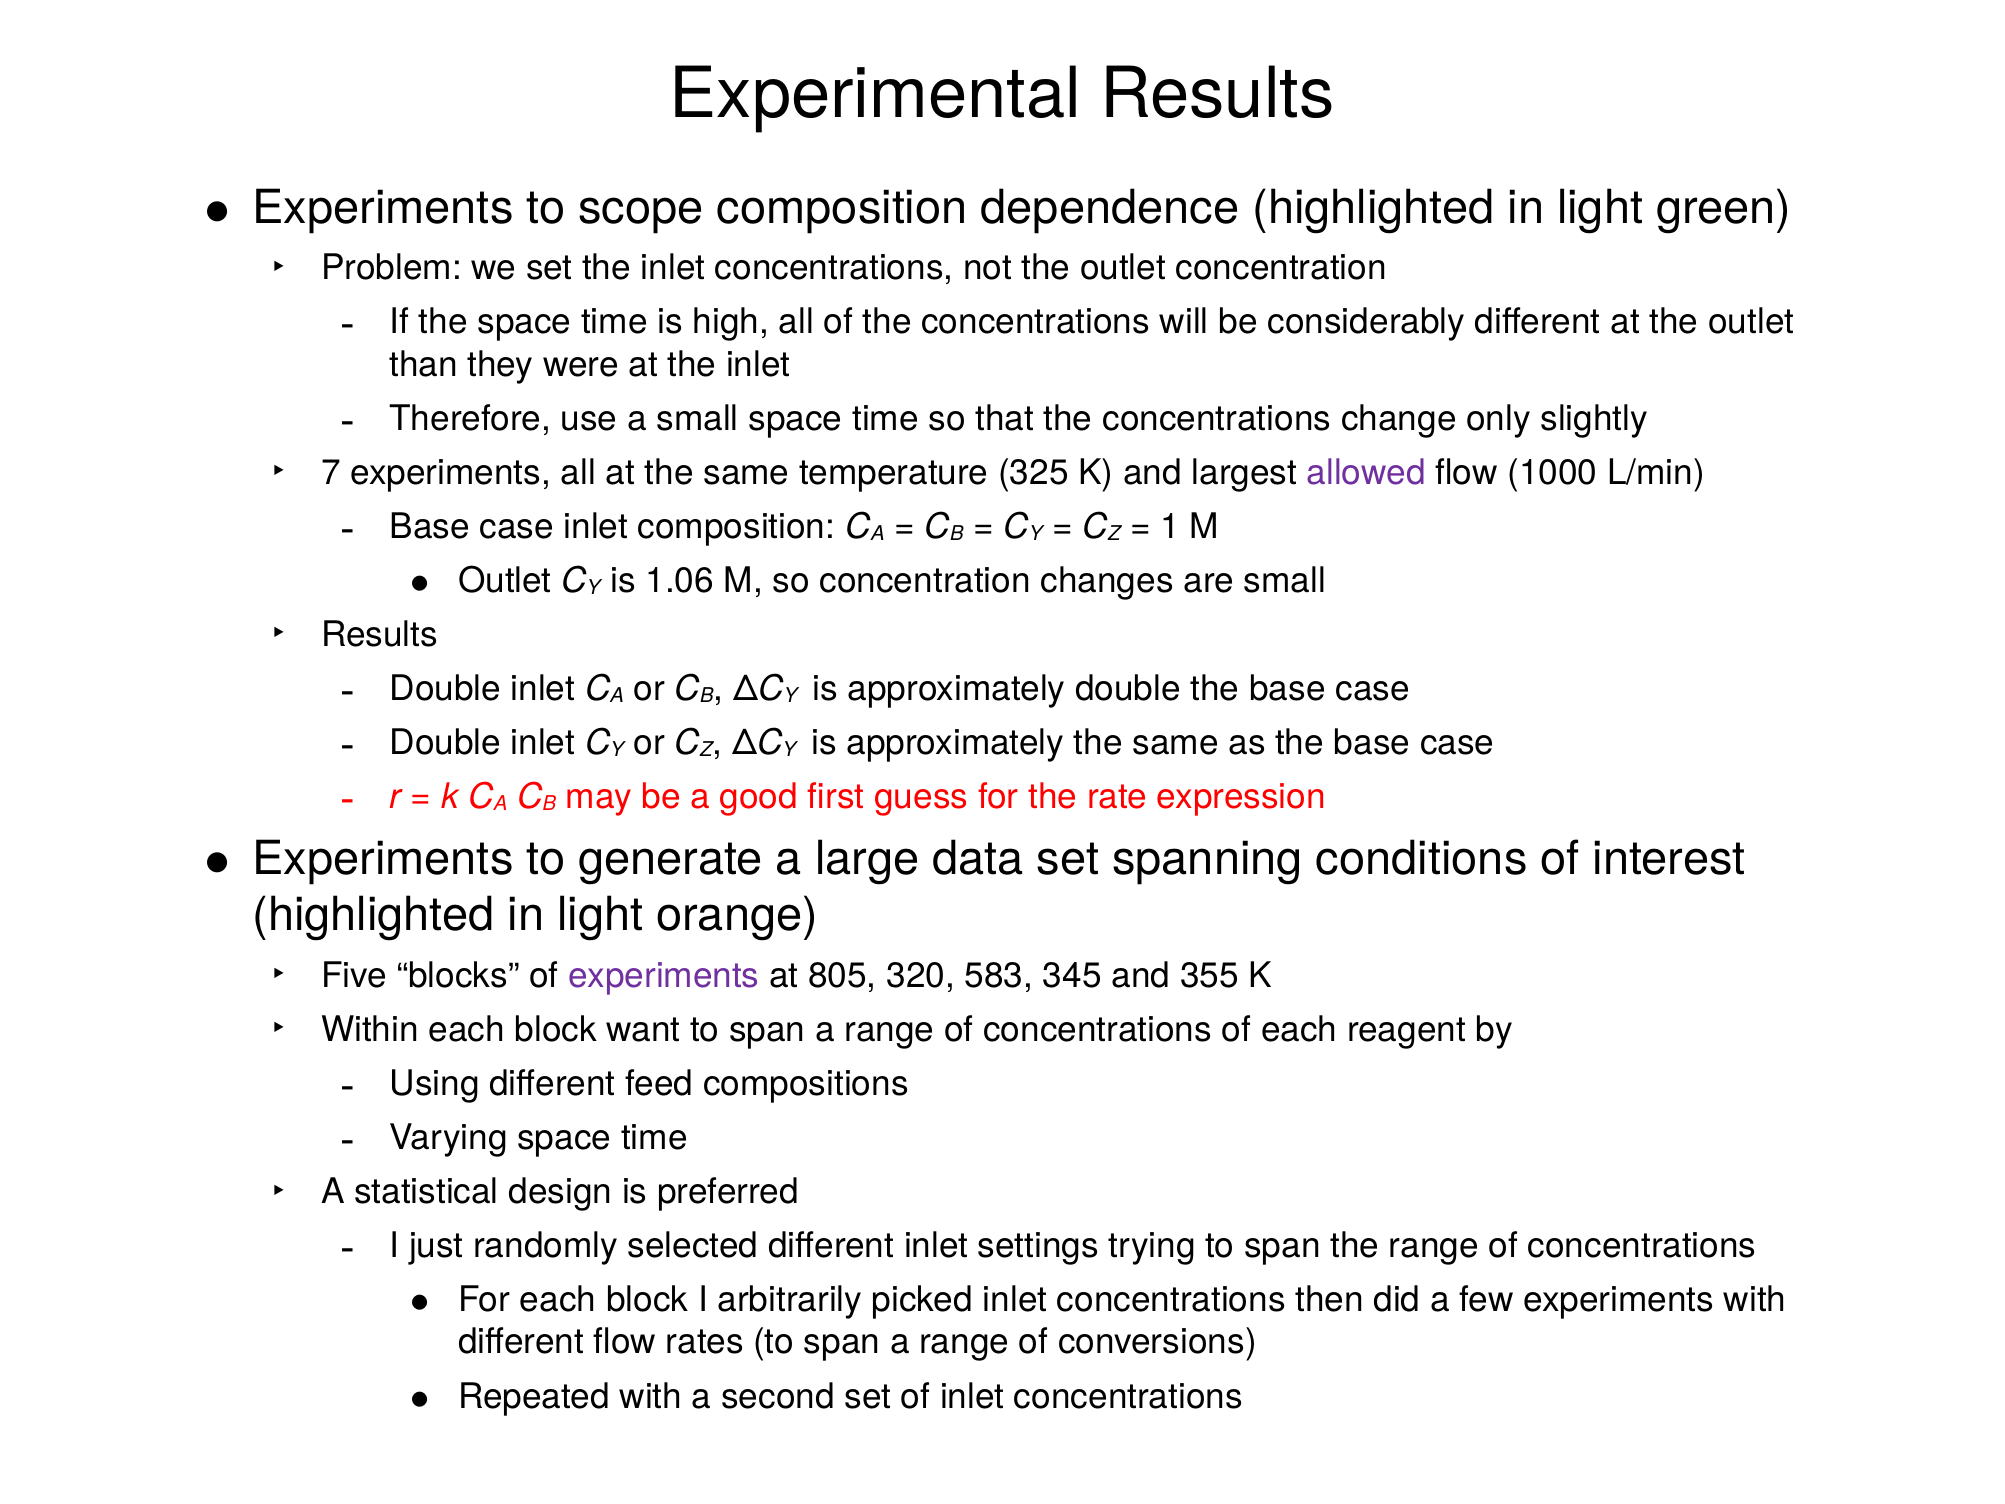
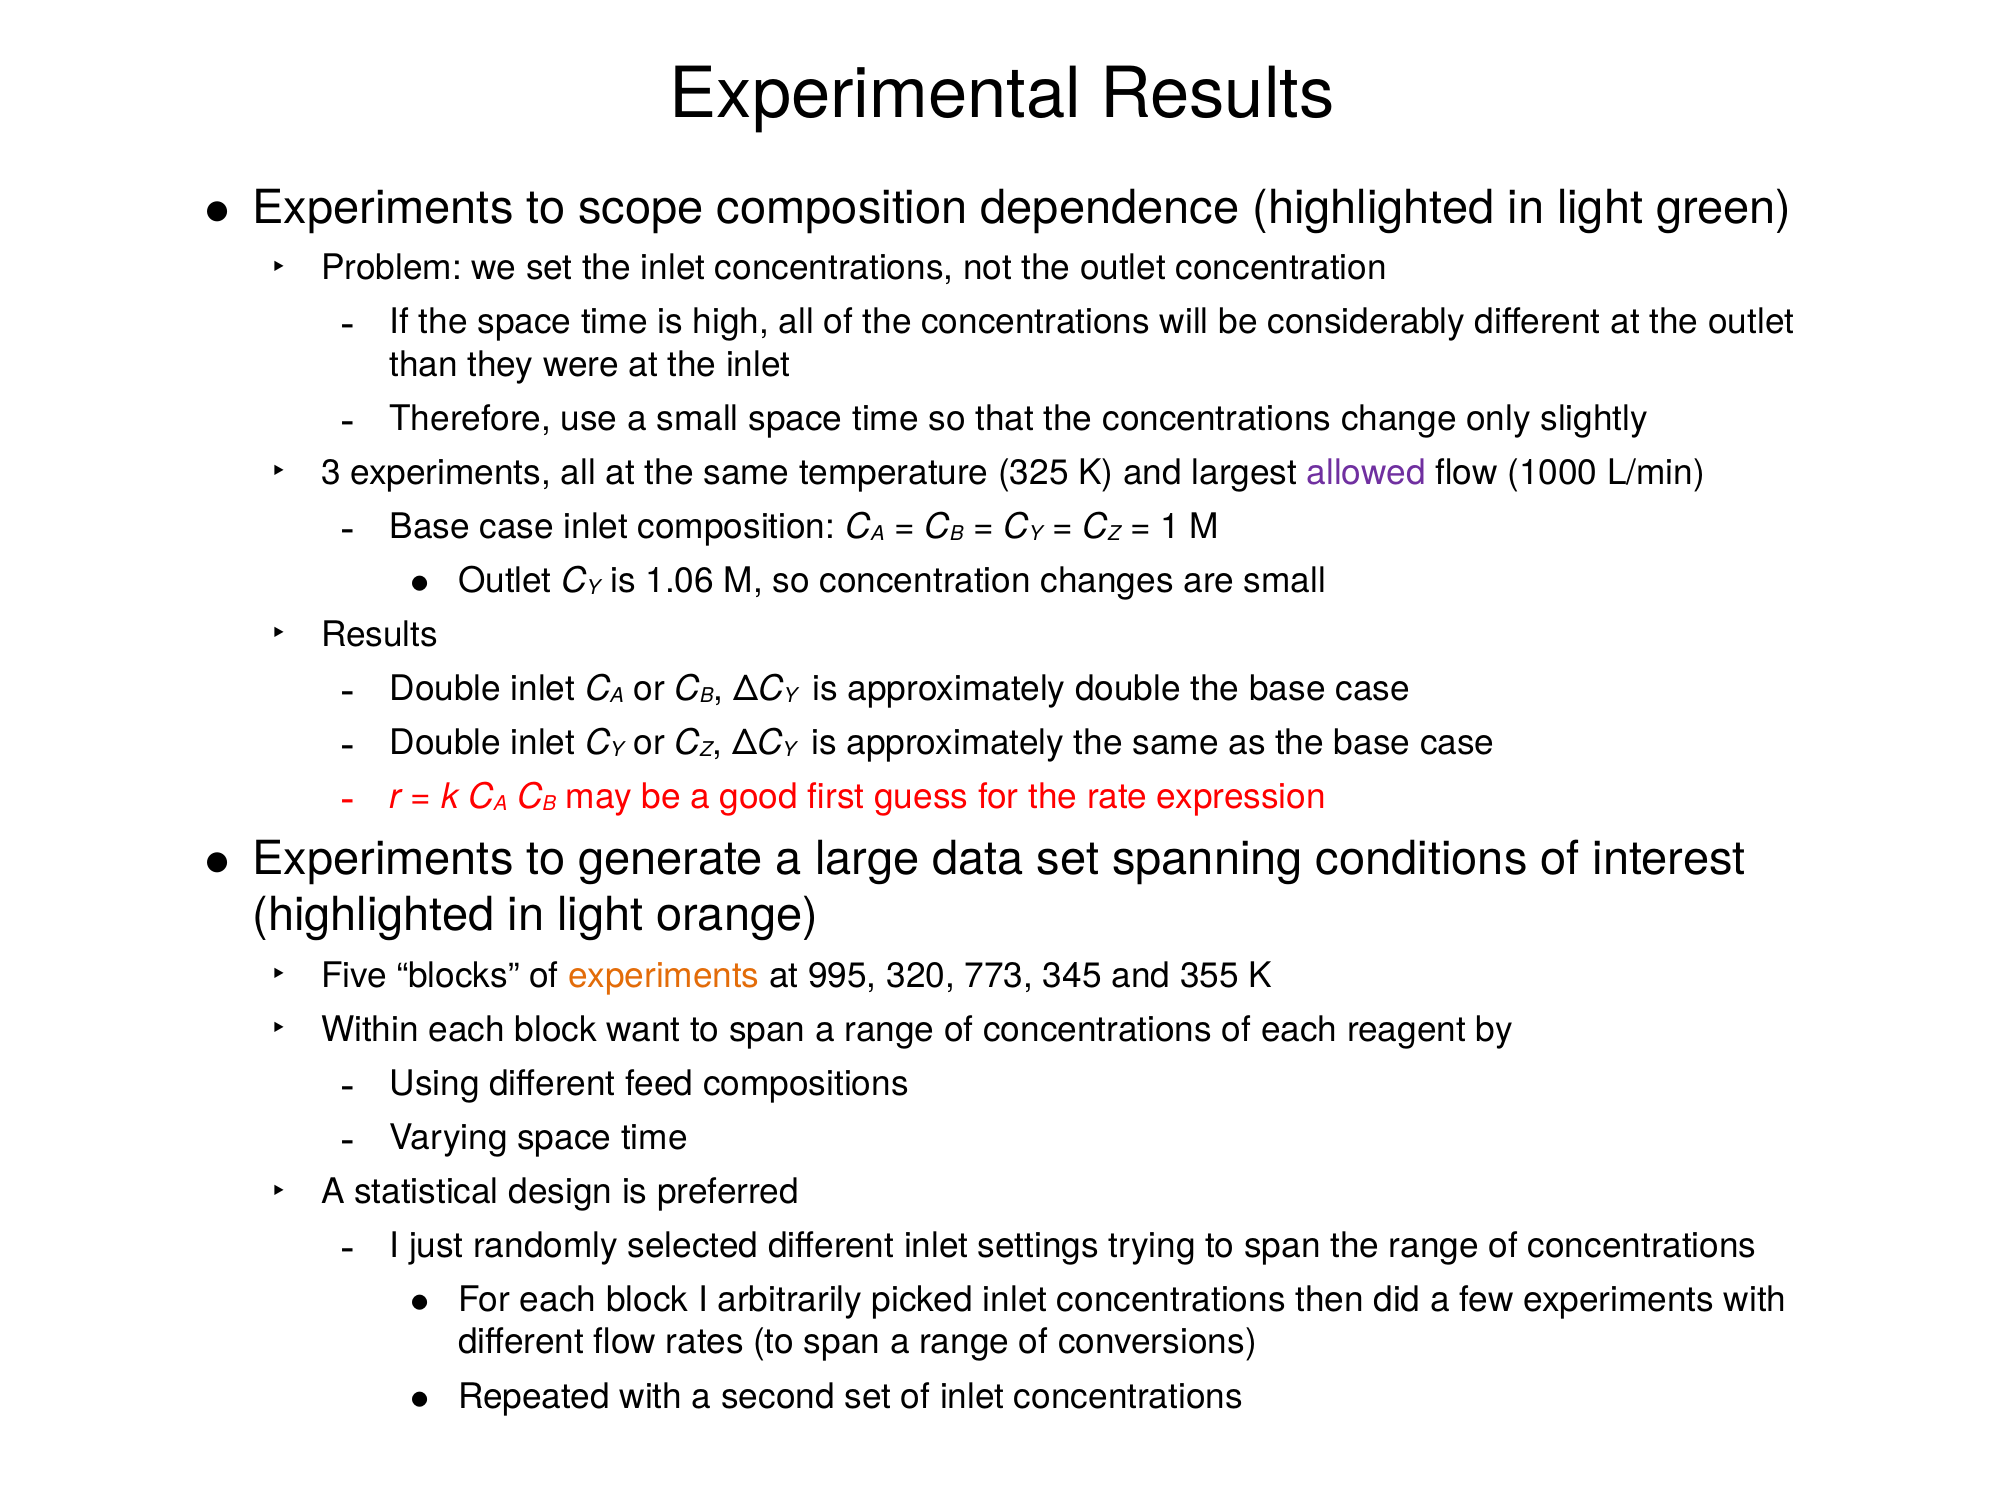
7: 7 -> 3 (331, 472)
experiments colour: purple -> orange (664, 975)
805: 805 -> 995 (843, 975)
583: 583 -> 773 (999, 975)
